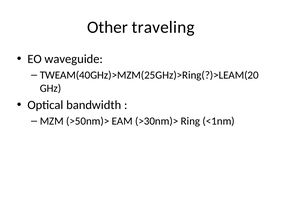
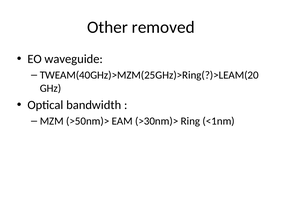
traveling: traveling -> removed (163, 27)
